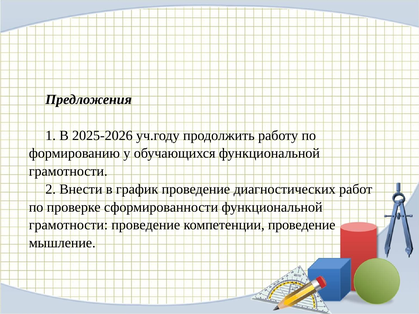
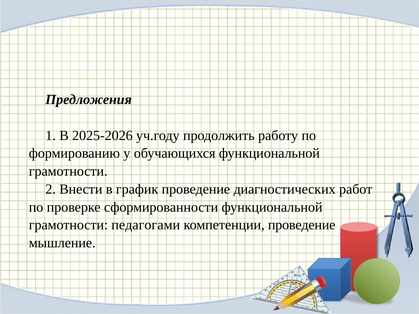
грамотности проведение: проведение -> педагогами (146, 225)
